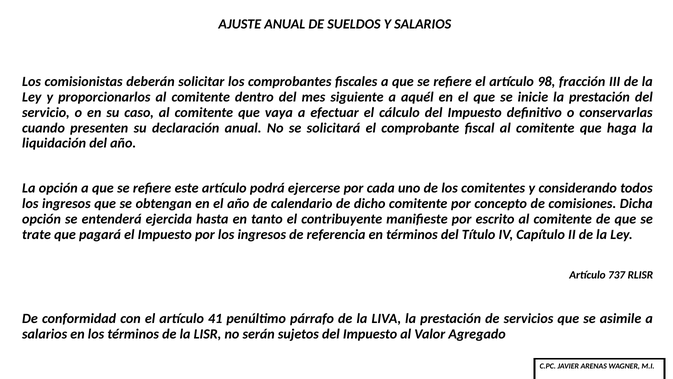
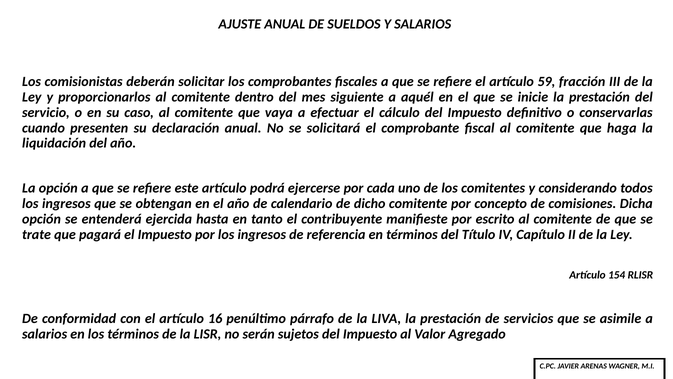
98: 98 -> 59 (546, 81)
737: 737 -> 154 (617, 275)
41: 41 -> 16 (215, 318)
